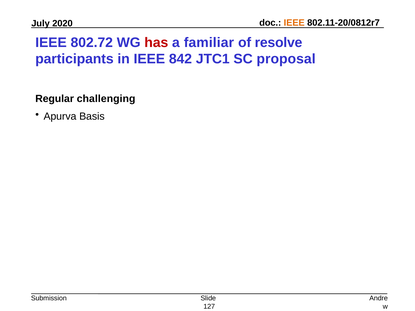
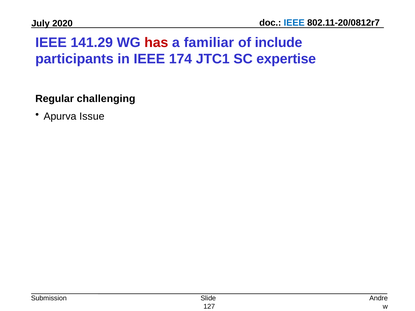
IEEE colour: orange -> blue (294, 23)
802.72: 802.72 -> 141.29 (92, 42)
resolve: resolve -> include (279, 42)
842: 842 -> 174 (180, 59)
proposal: proposal -> expertise (286, 59)
Basis: Basis -> Issue (92, 117)
